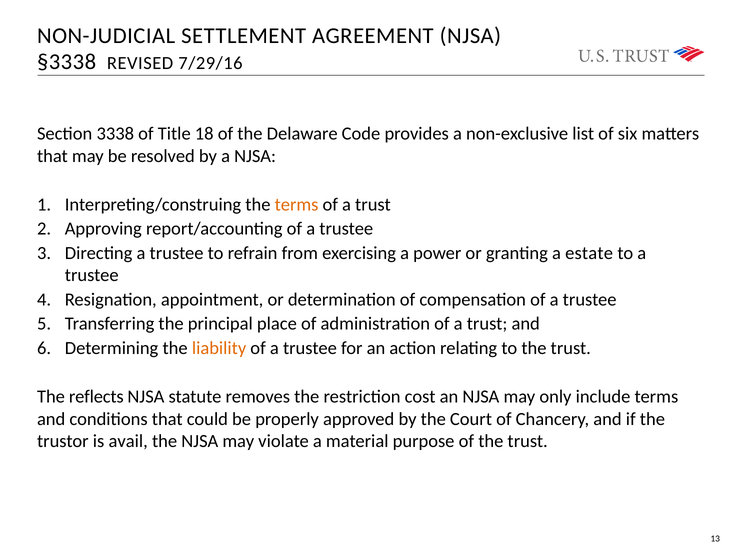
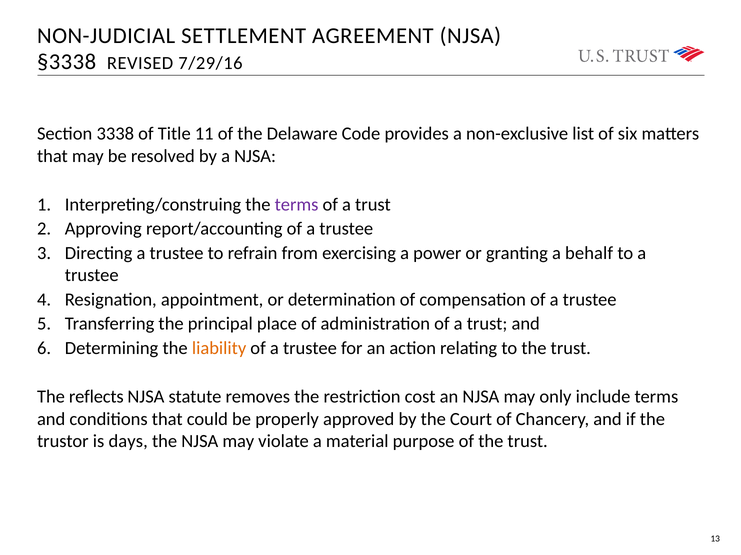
18: 18 -> 11 (204, 134)
terms colour: orange -> purple (297, 205)
estate: estate -> behalf (589, 253)
avail: avail -> days (128, 442)
